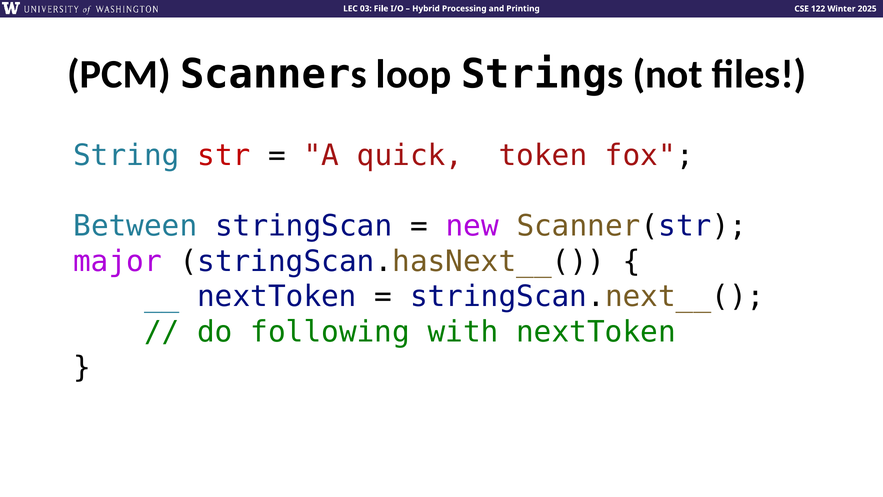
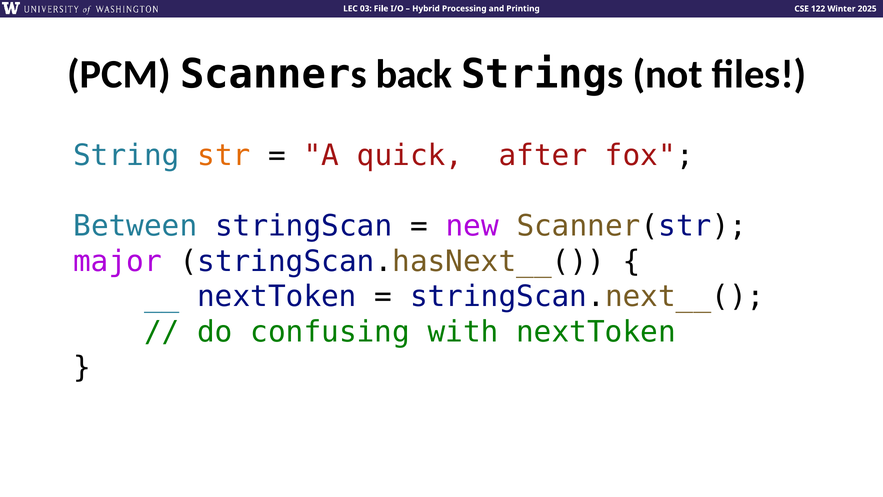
loop: loop -> back (414, 74)
str colour: red -> orange (224, 155)
token: token -> after (543, 155)
following: following -> confusing (330, 332)
